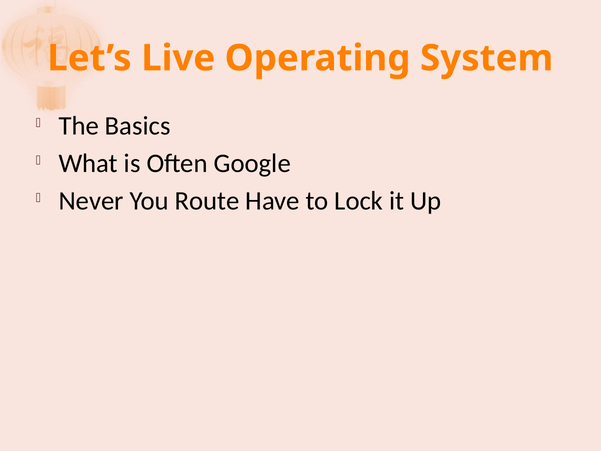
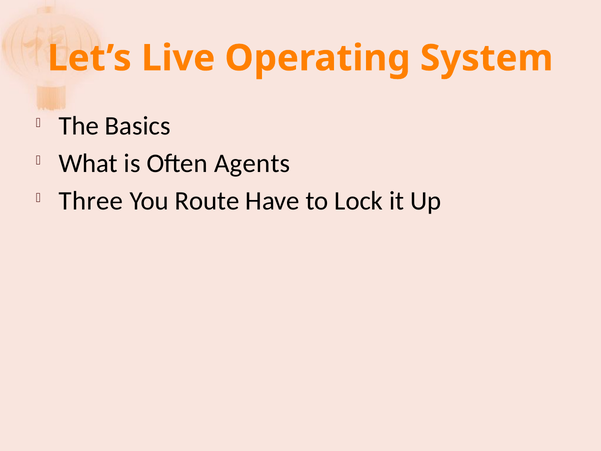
Google: Google -> Agents (252, 163)
Never: Never -> Three (91, 201)
